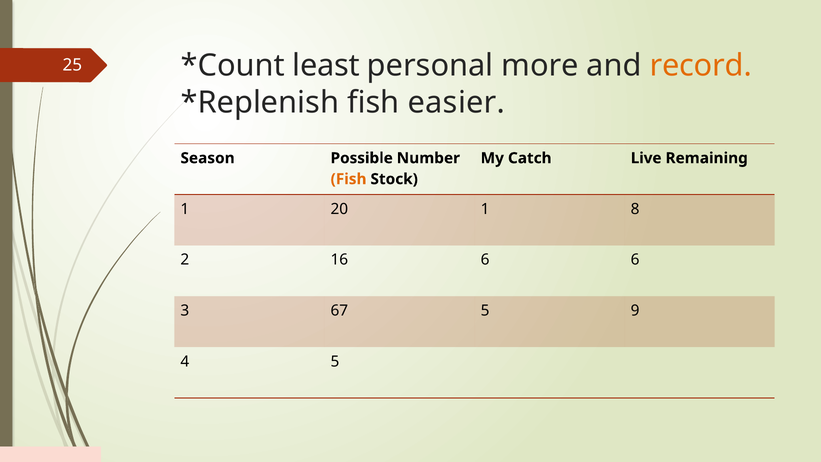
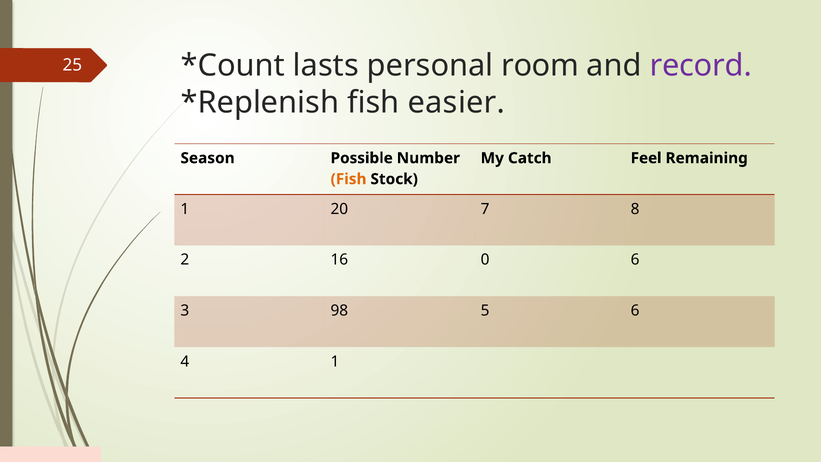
least: least -> lasts (326, 66)
more: more -> room (540, 66)
record colour: orange -> purple (701, 66)
Live: Live -> Feel (646, 158)
20 1: 1 -> 7 (485, 209)
16 6: 6 -> 0 (485, 260)
67: 67 -> 98 (339, 311)
5 9: 9 -> 6 (635, 311)
4 5: 5 -> 1 (335, 361)
